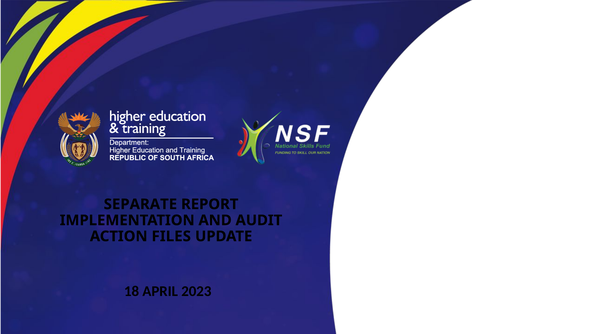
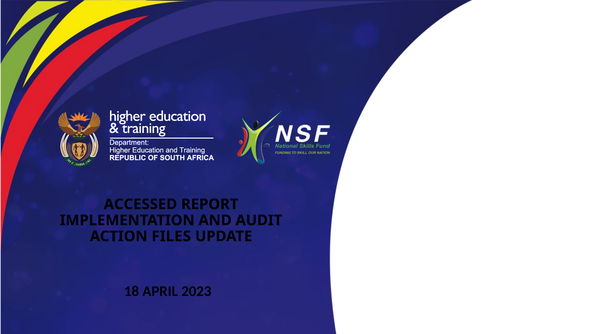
SEPARATE: SEPARATE -> ACCESSED (140, 204)
